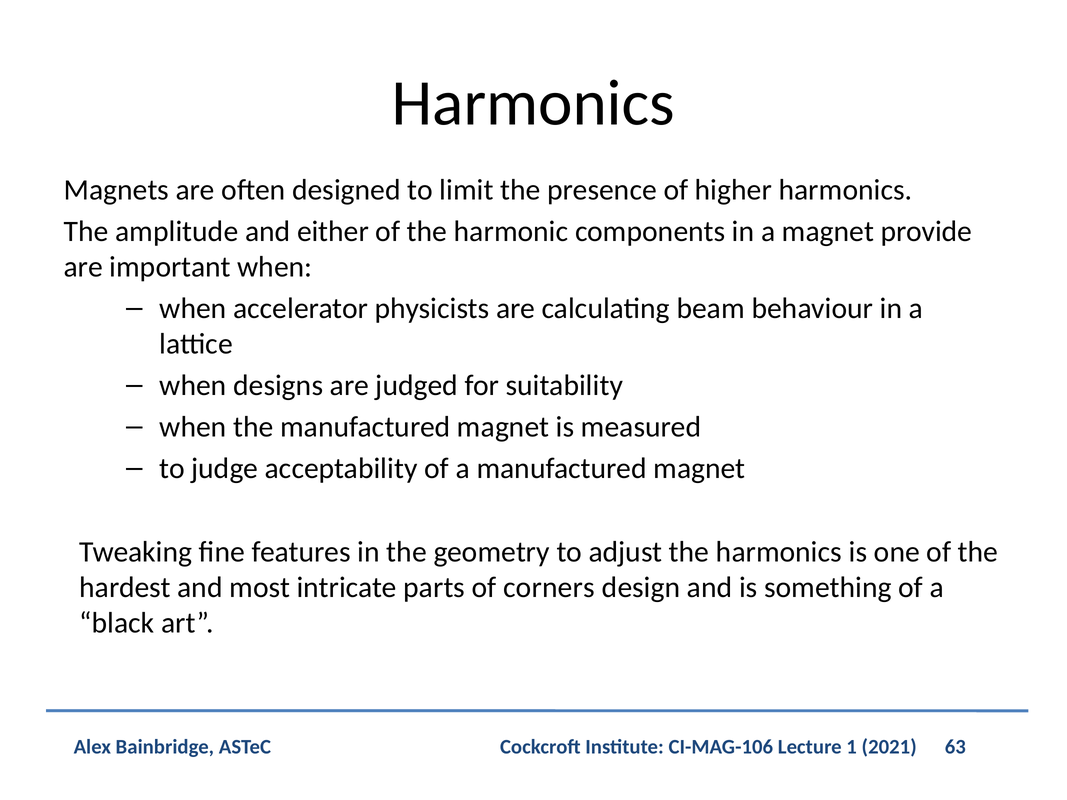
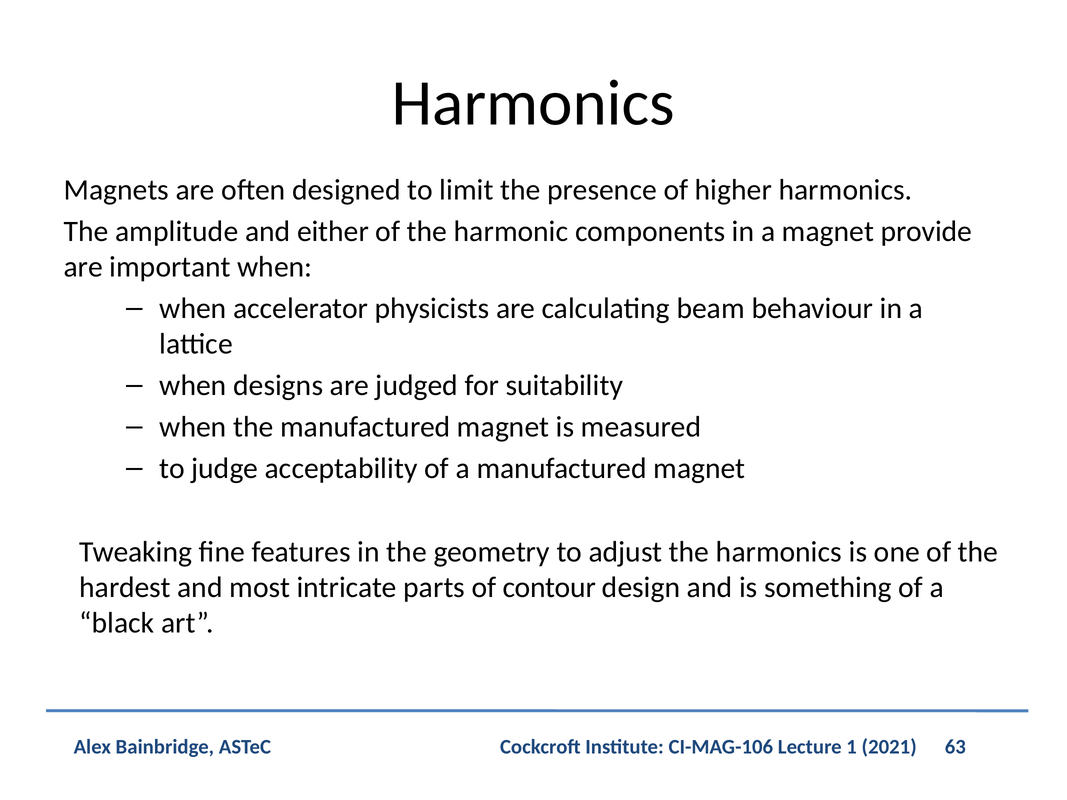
corners: corners -> contour (549, 588)
